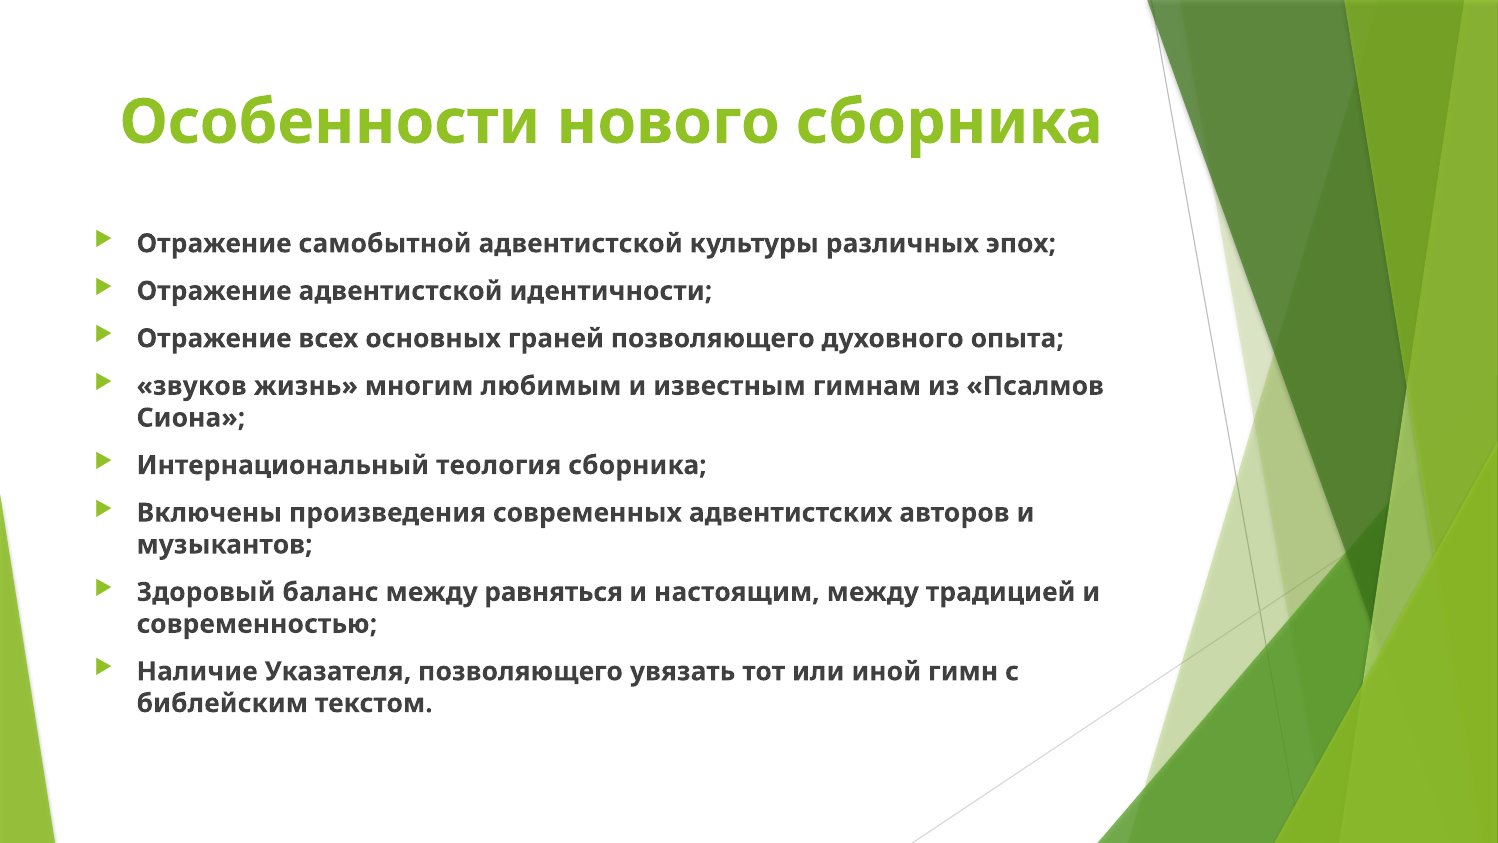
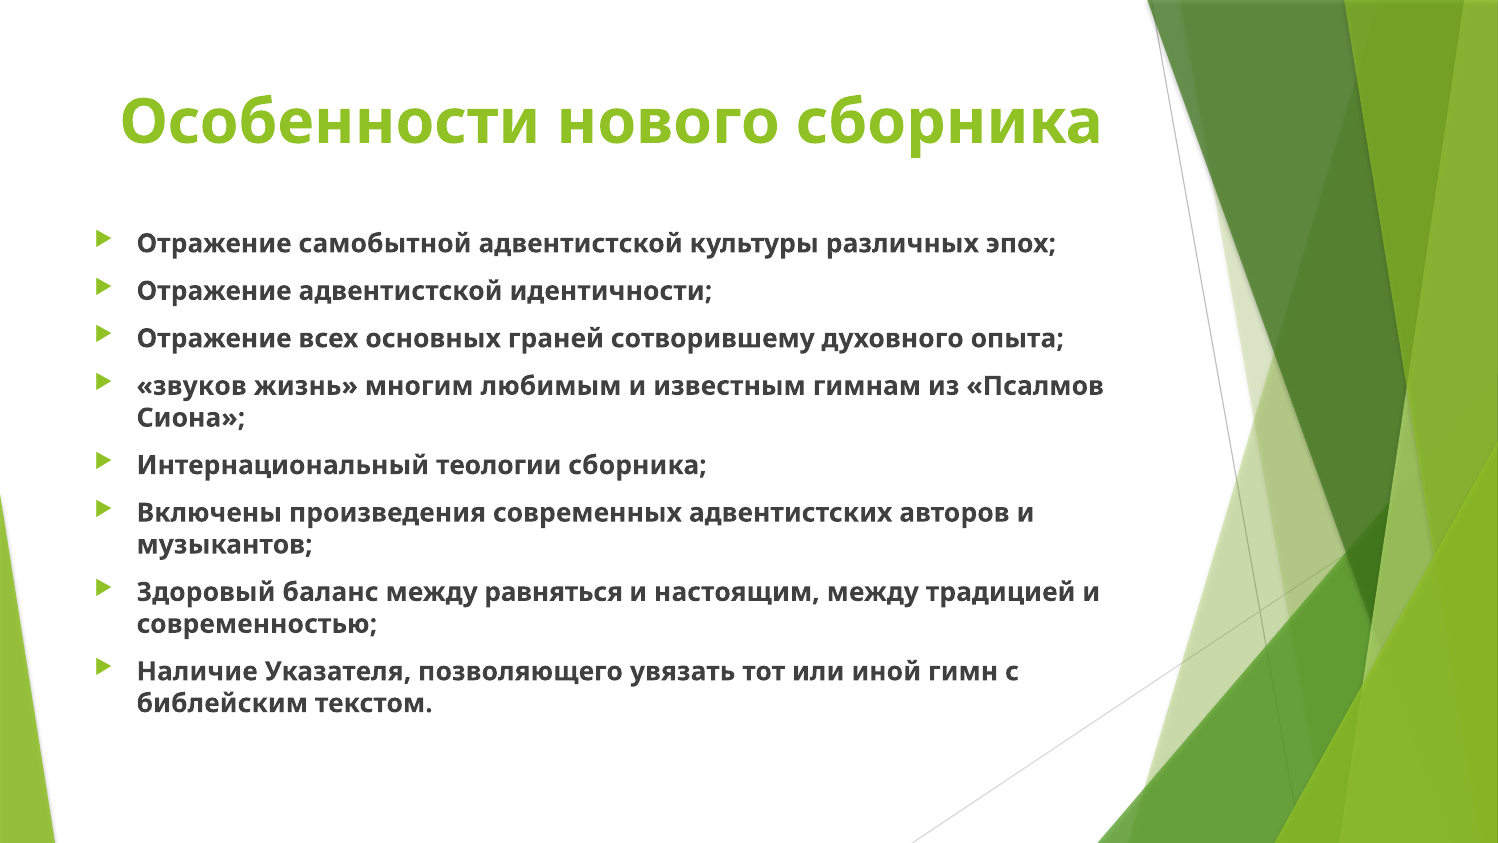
граней позволяющего: позволяющего -> сотворившему (713, 338)
теология: теология -> теологии (499, 465)
